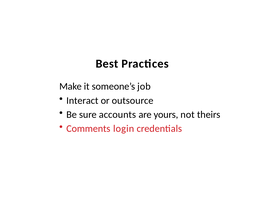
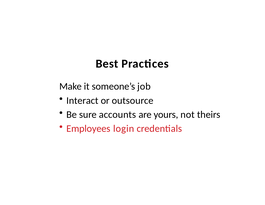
Comments: Comments -> Employees (88, 129)
